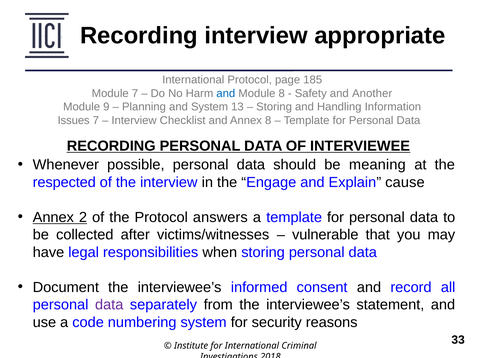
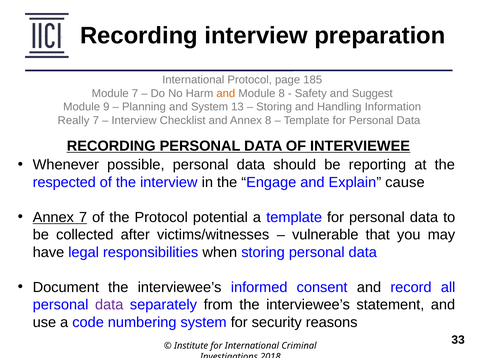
appropriate: appropriate -> preparation (380, 36)
and colour: blue -> orange (226, 93)
Another: Another -> Suggest (372, 93)
Issues: Issues -> Really (74, 120)
meaning: meaning -> reporting (377, 165)
Annex 2: 2 -> 7 (83, 217)
answers: answers -> potential (220, 217)
